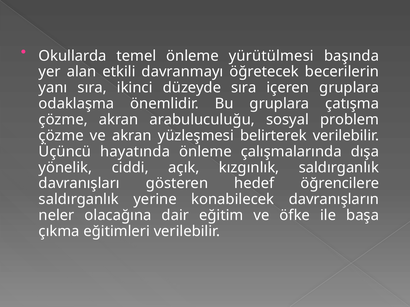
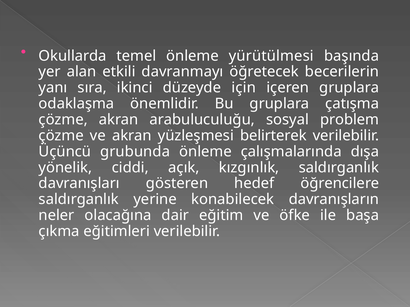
düzeyde sıra: sıra -> için (244, 88)
hayatında: hayatında -> grubunda (135, 152)
